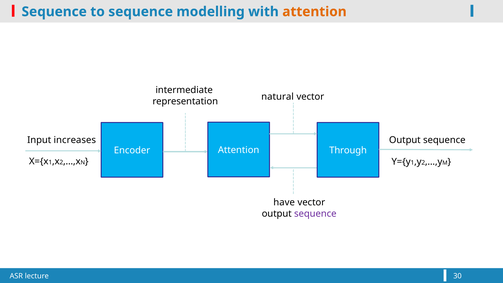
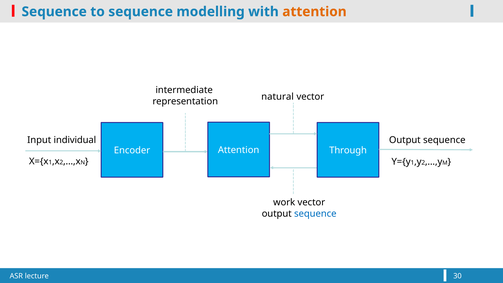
increases: increases -> individual (75, 140)
have: have -> work (284, 202)
sequence colour: purple -> blue (315, 214)
